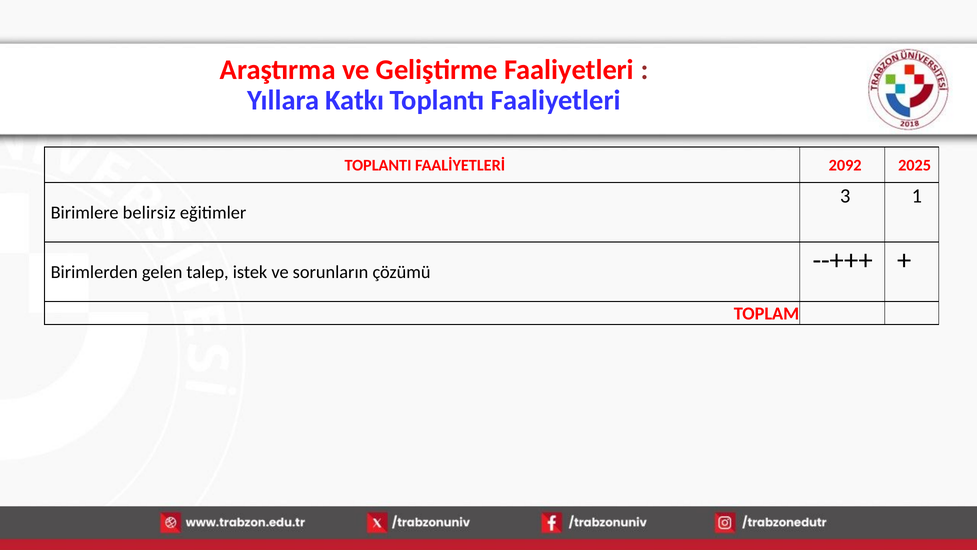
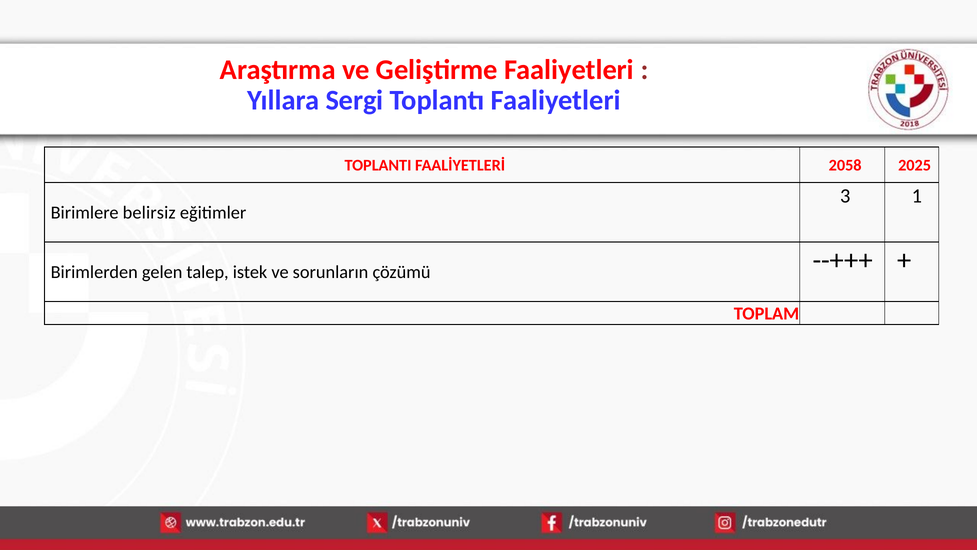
Katkı: Katkı -> Sergi (355, 101)
2092: 2092 -> 2058 (845, 165)
